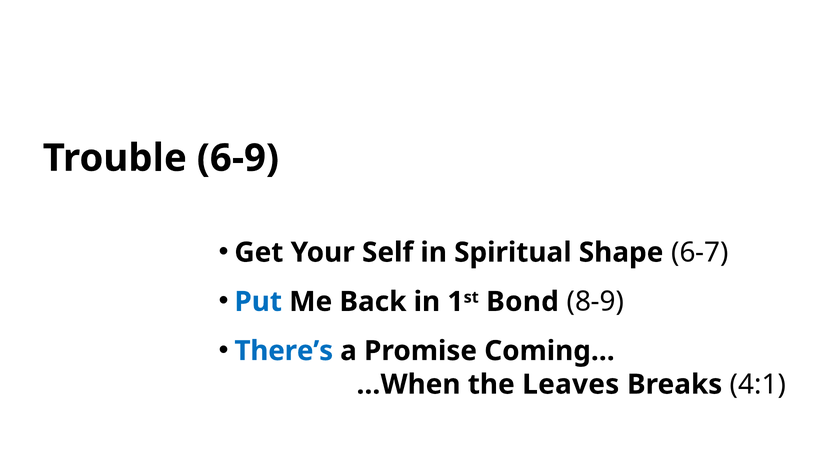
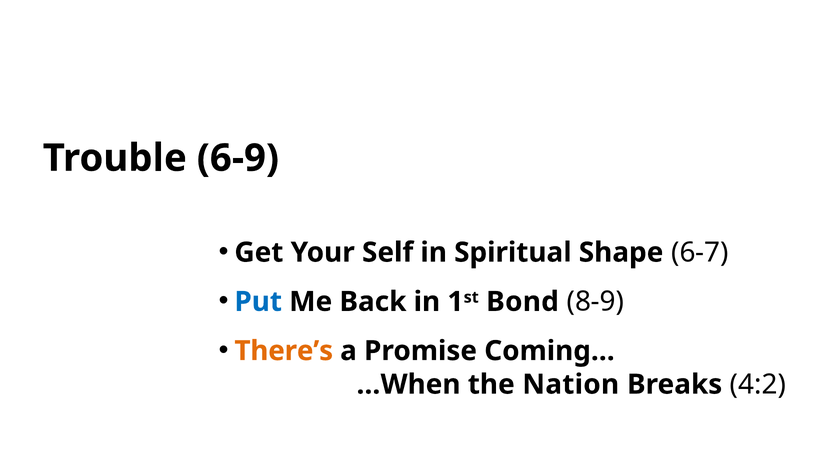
There’s colour: blue -> orange (284, 351)
Leaves: Leaves -> Nation (571, 384)
4:1: 4:1 -> 4:2 (758, 384)
